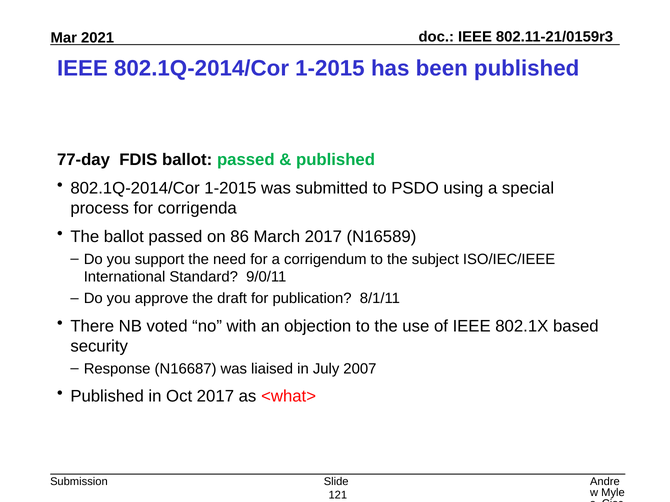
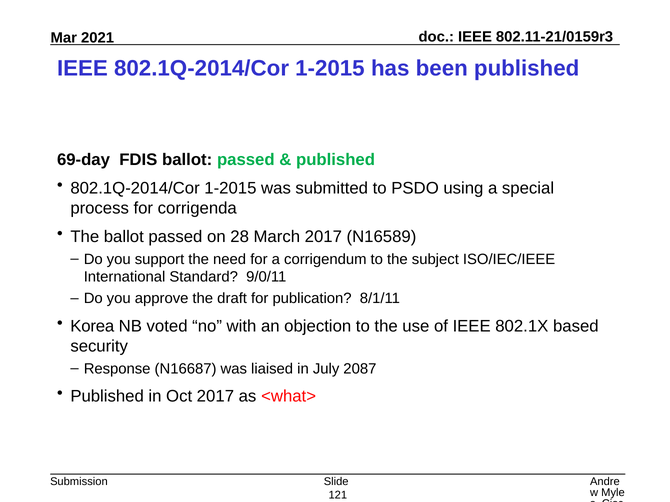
77-day: 77-day -> 69-day (83, 160)
86: 86 -> 28 (240, 237)
There: There -> Korea (92, 326)
2007: 2007 -> 2087 (360, 369)
